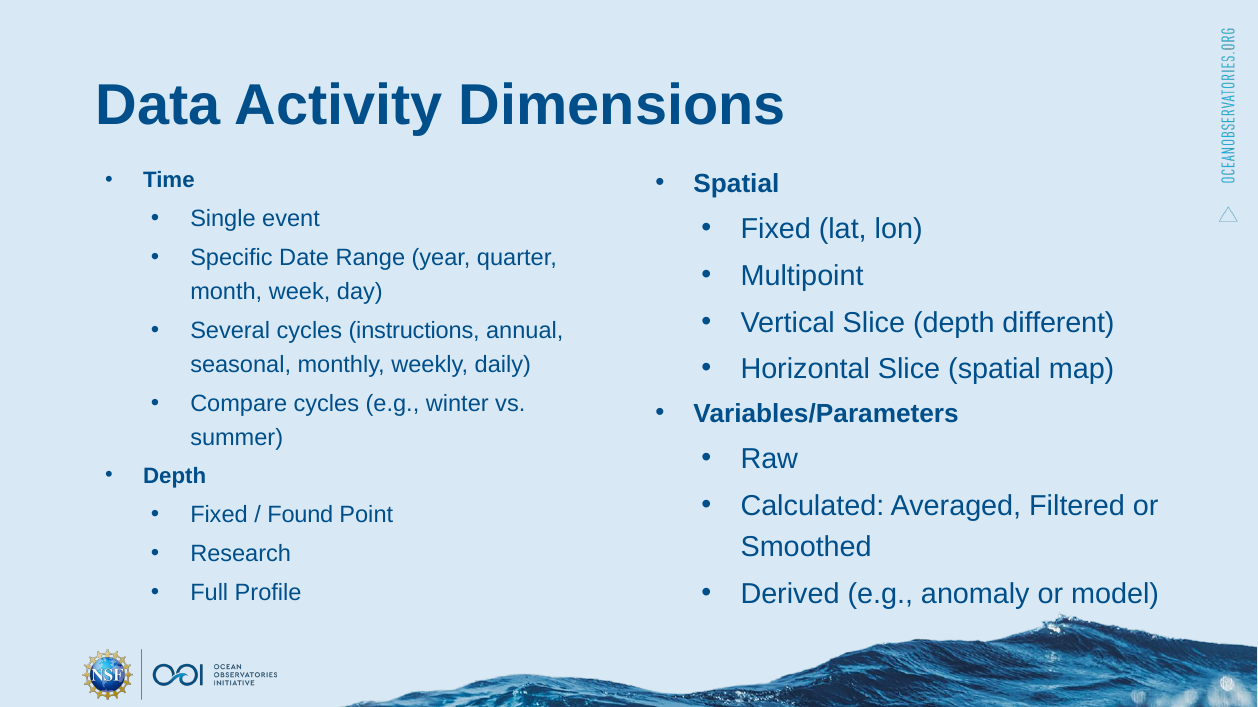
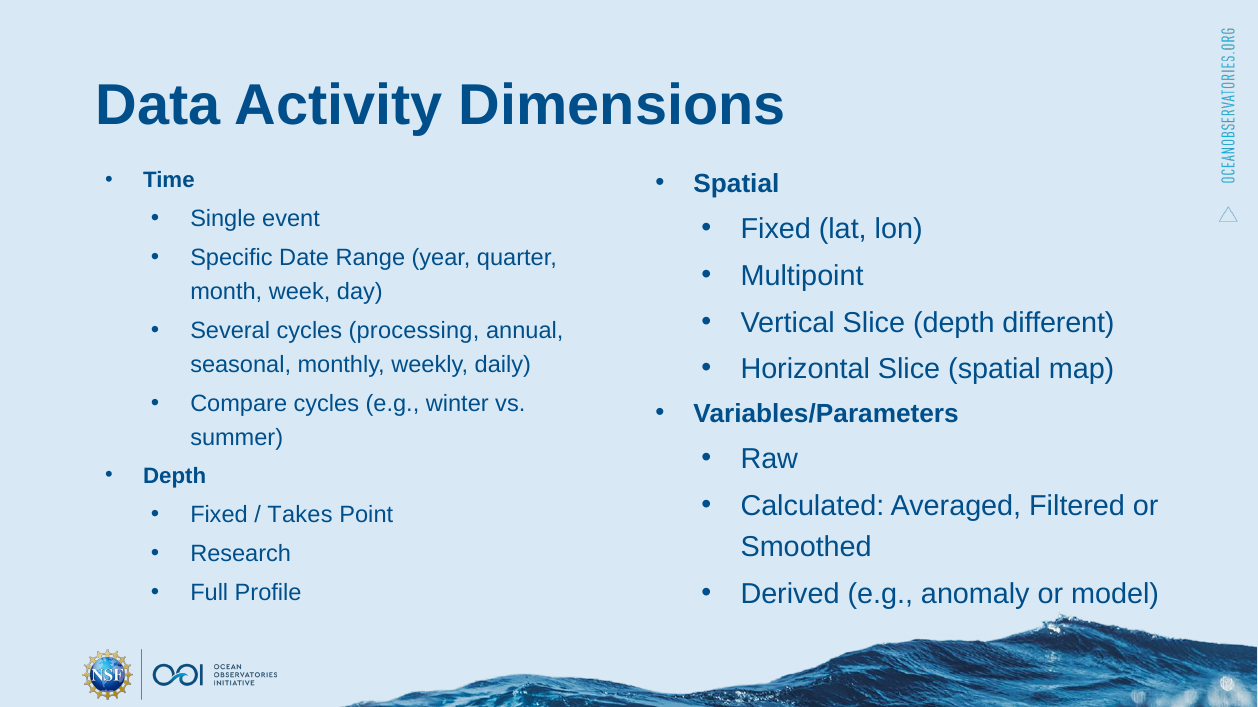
instructions: instructions -> processing (414, 331)
Found: Found -> Takes (300, 515)
